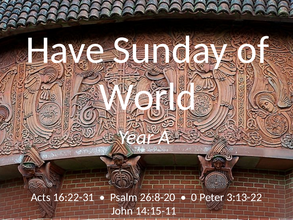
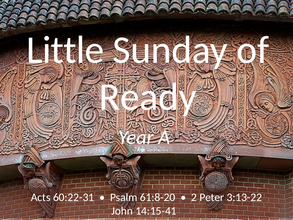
Have: Have -> Little (65, 50)
World: World -> Ready (148, 97)
16:22-31: 16:22-31 -> 60:22-31 (74, 197)
26:8-20: 26:8-20 -> 61:8-20 (158, 197)
0: 0 -> 2 (194, 197)
14:15-11: 14:15-11 -> 14:15-41 (156, 211)
